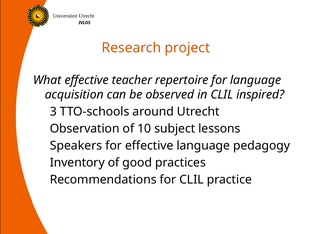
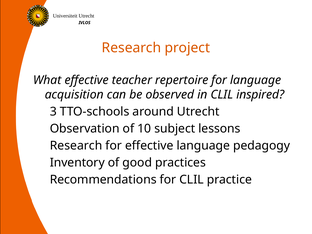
Speakers: Speakers -> Research (76, 146)
